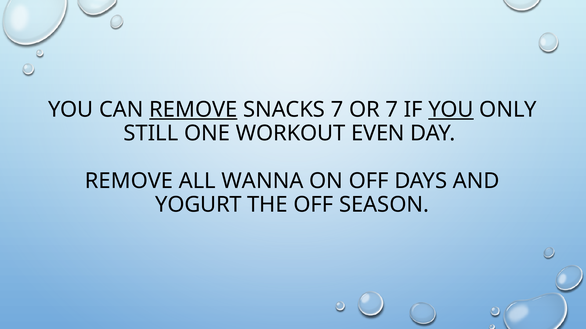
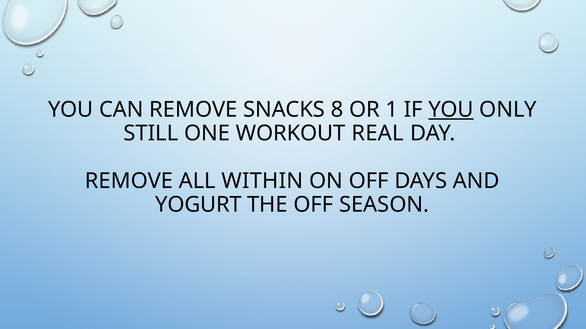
REMOVE underline: present -> none (193, 110)
SNACKS 7: 7 -> 8 (337, 110)
OR 7: 7 -> 1 (392, 110)
EVEN: EVEN -> REAL (378, 134)
WANNA: WANNA -> WITHIN (262, 181)
